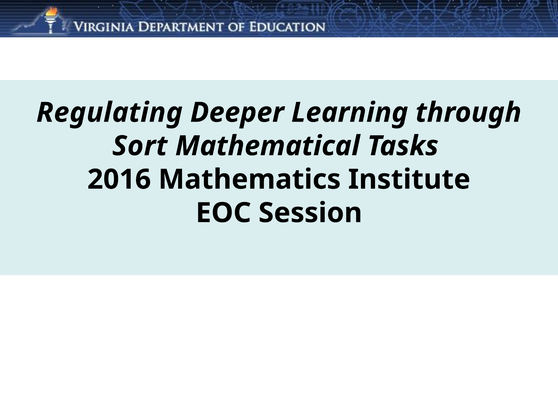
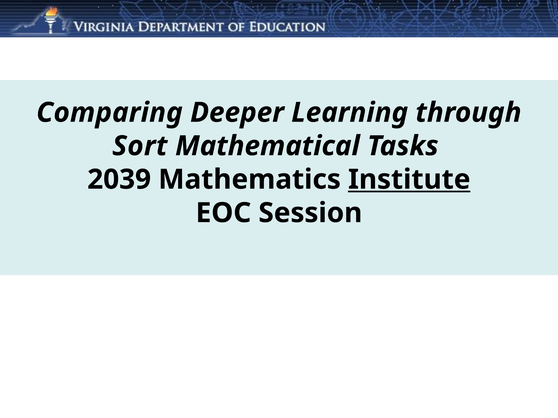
Regulating: Regulating -> Comparing (110, 113)
2016: 2016 -> 2039 (119, 180)
Institute underline: none -> present (409, 180)
